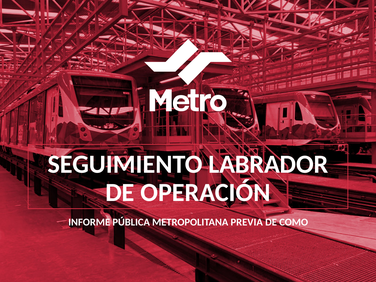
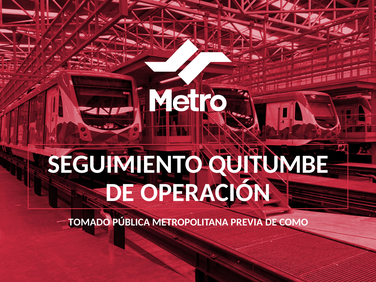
LABRADOR: LABRADOR -> QUITUMBE (268, 164)
INFORME: INFORME -> TOMADO (89, 222)
